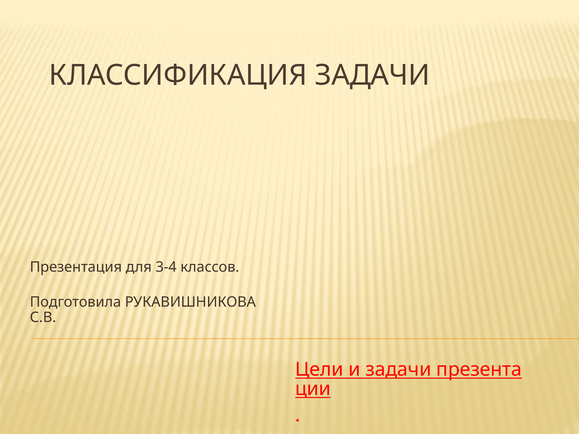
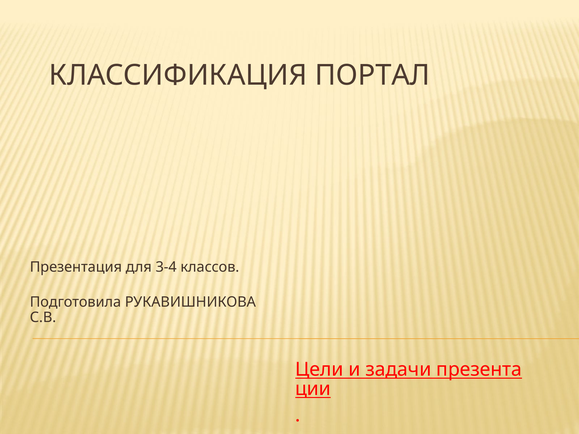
КЛАССИФИКАЦИЯ ЗАДАЧИ: ЗАДАЧИ -> ПОРТАЛ (372, 75)
